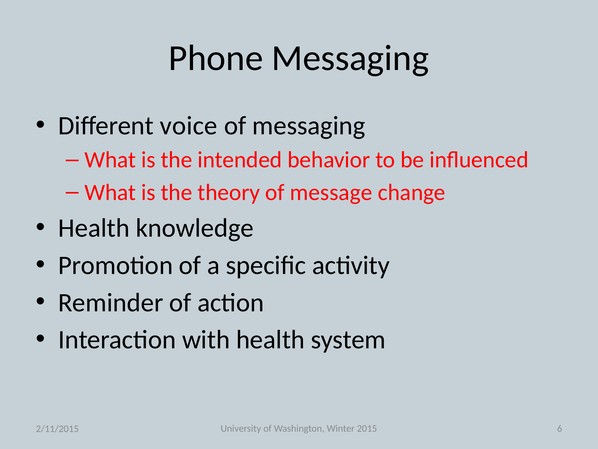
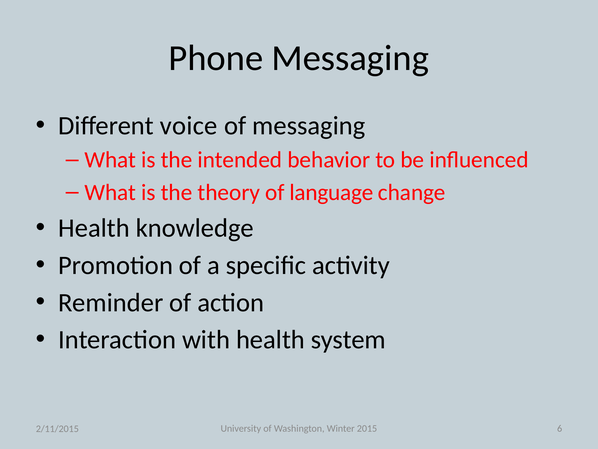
message: message -> language (331, 192)
